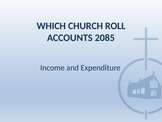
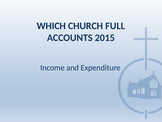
ROLL: ROLL -> FULL (115, 26)
2085: 2085 -> 2015 (105, 38)
